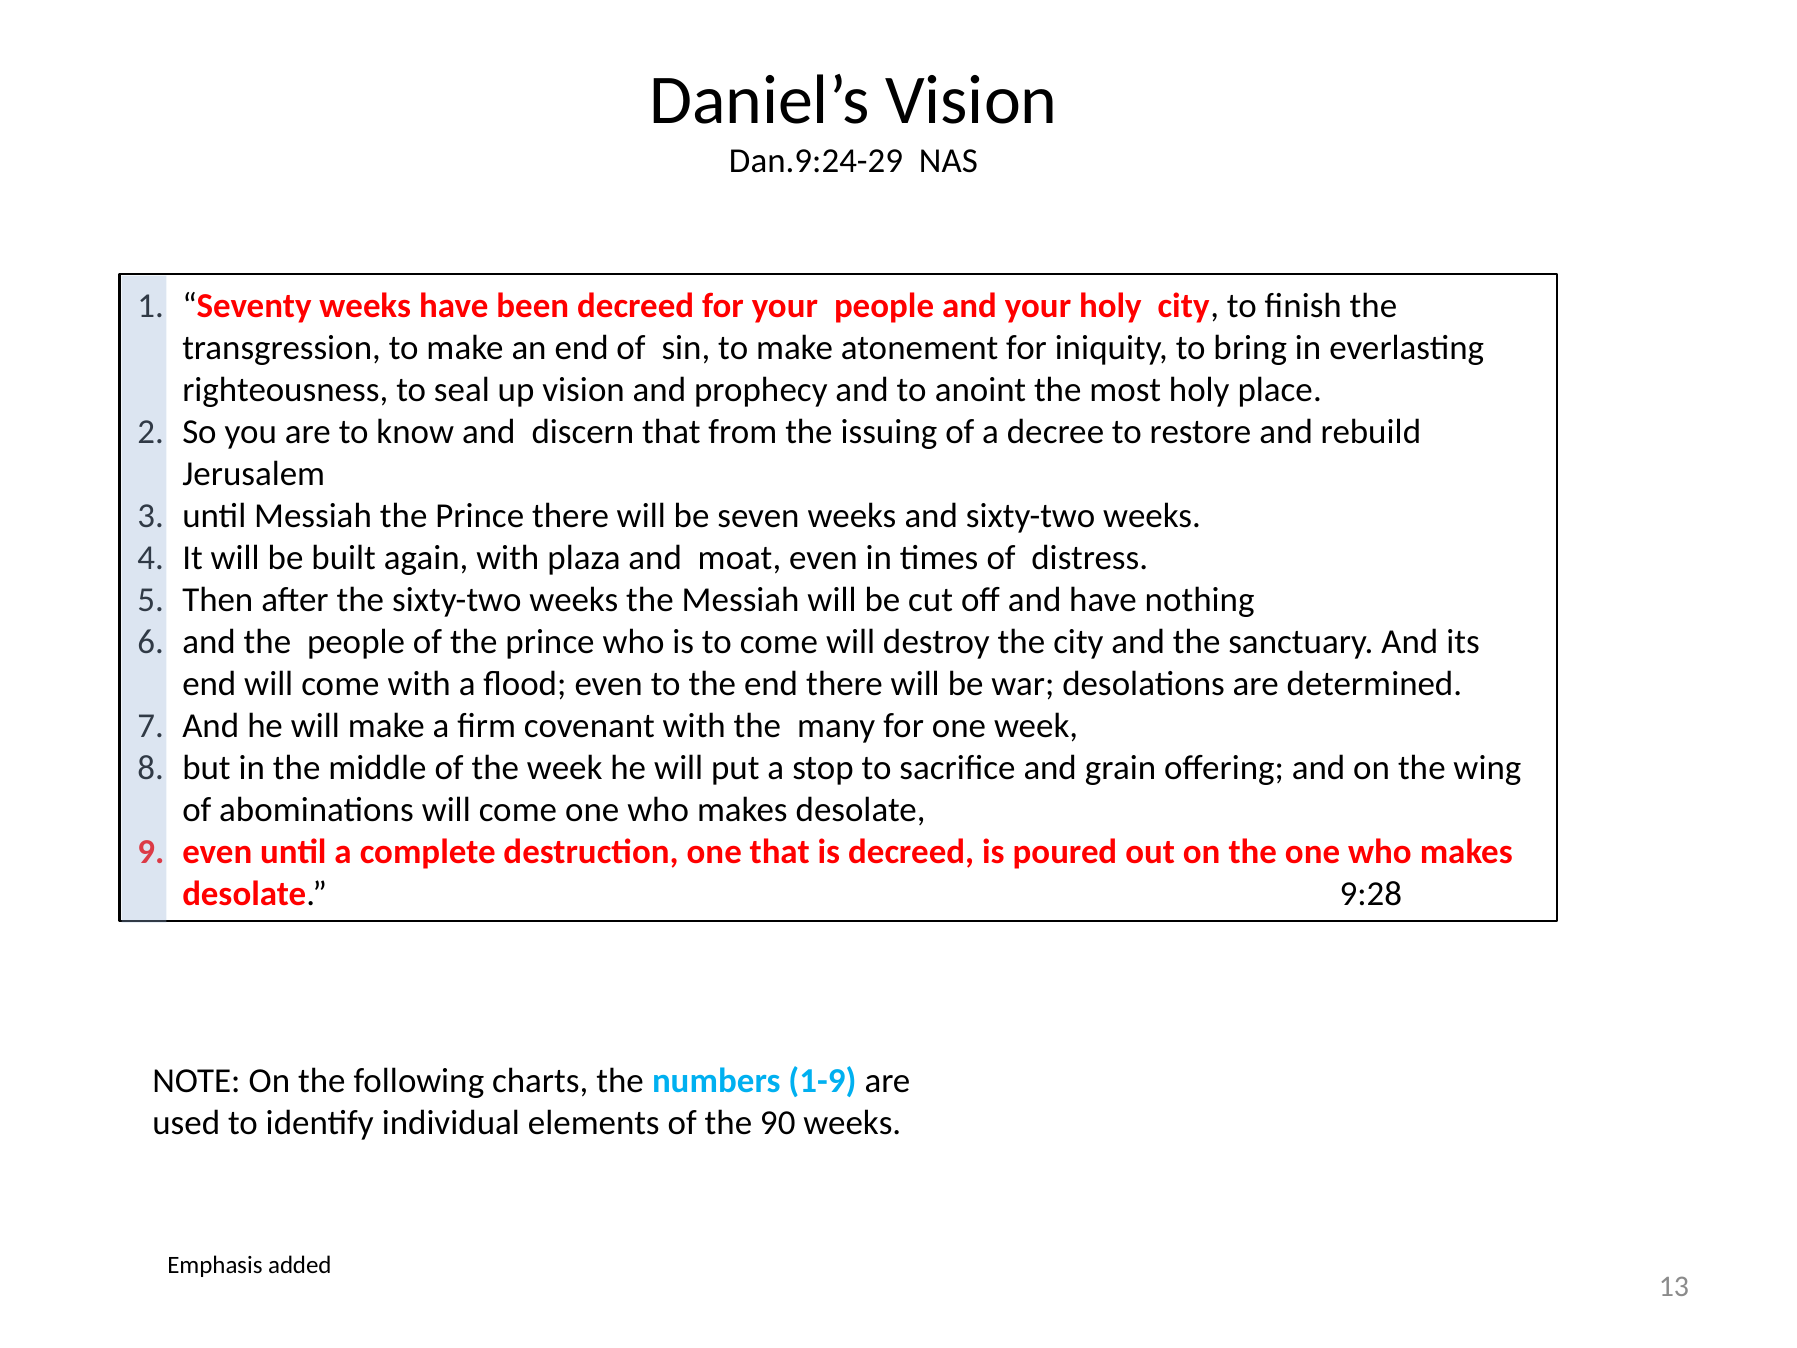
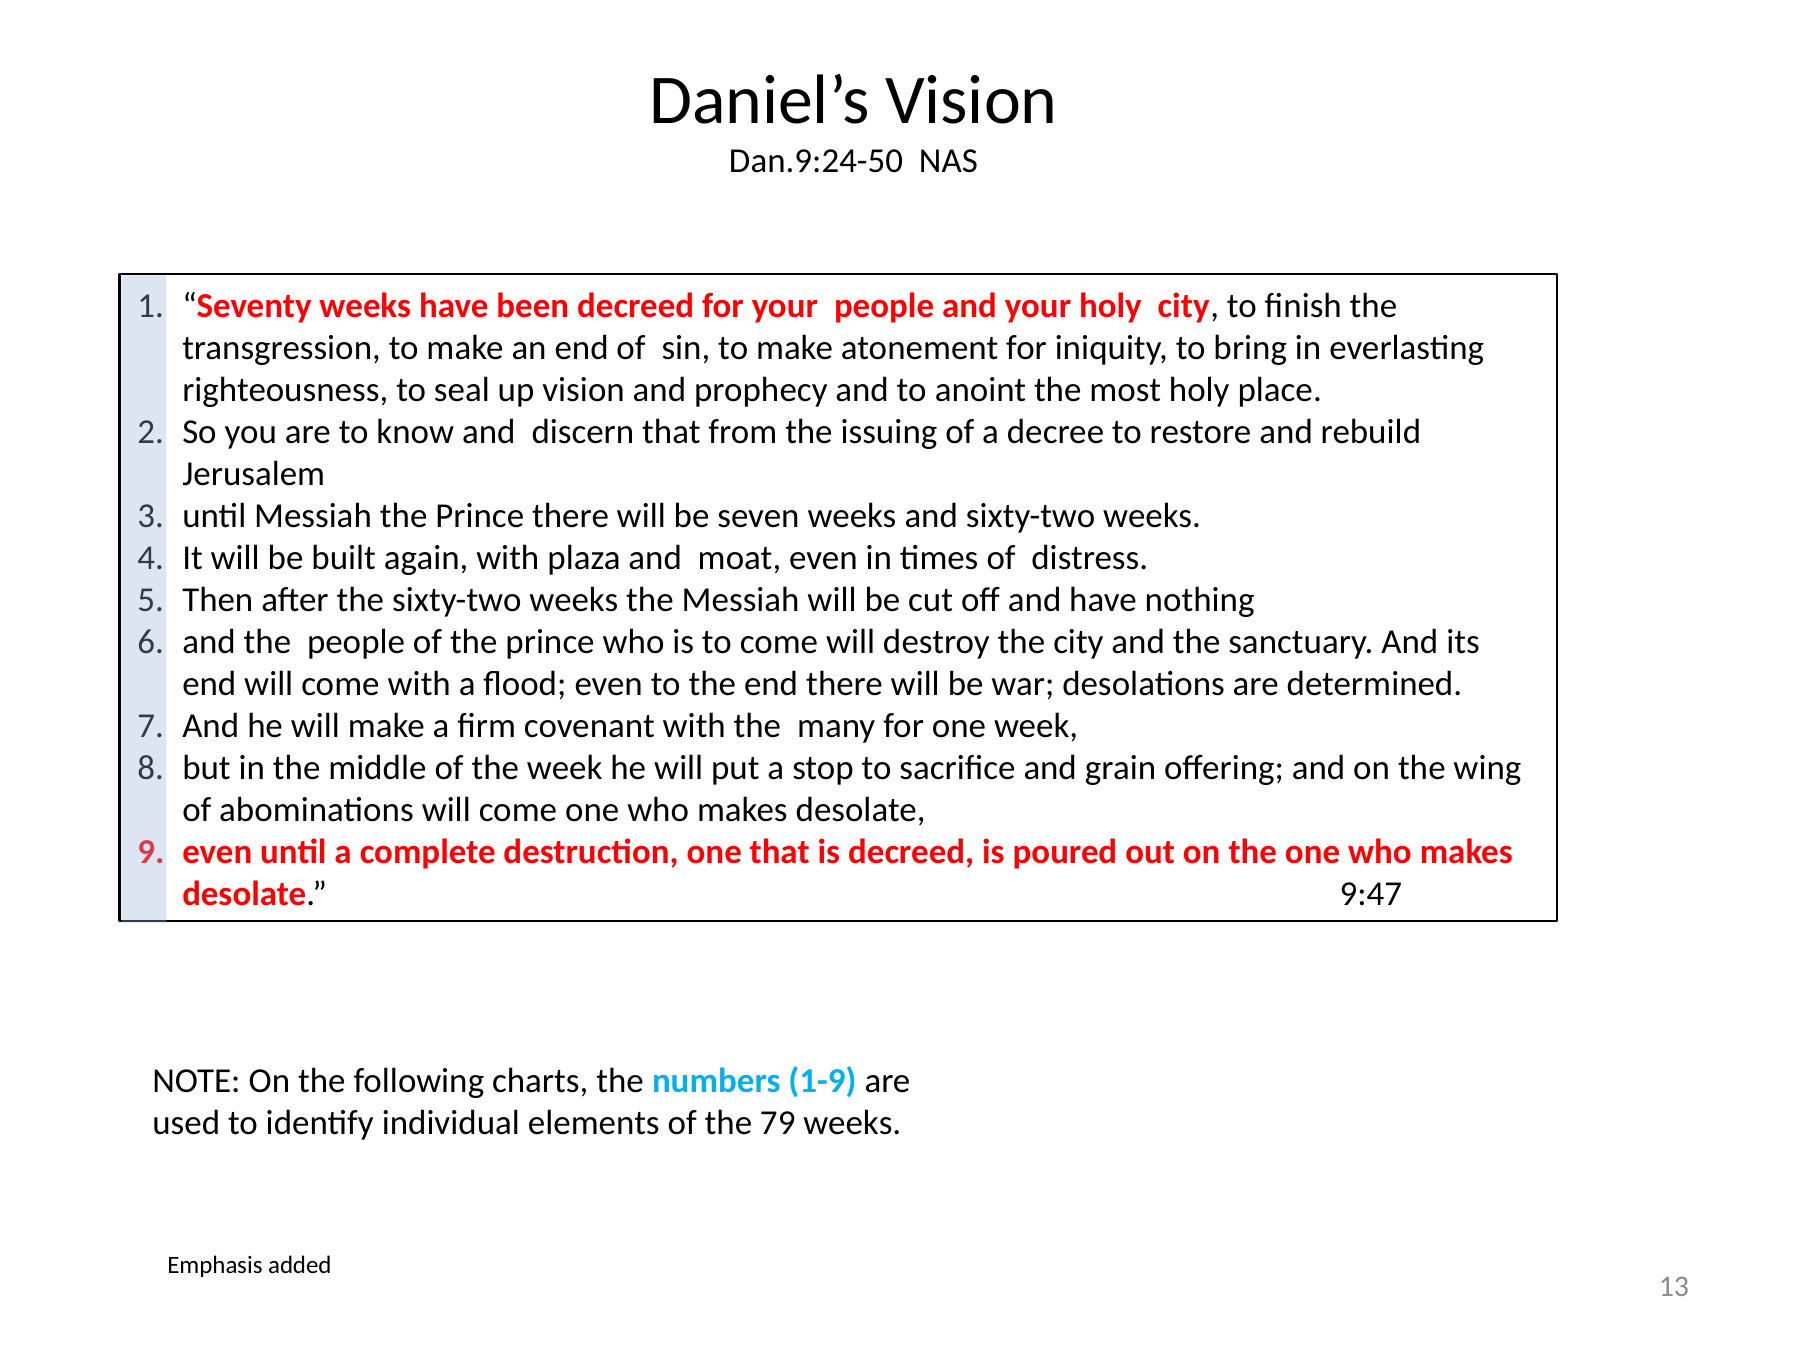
Dan.9:24-29: Dan.9:24-29 -> Dan.9:24-50 (816, 161)
9:28: 9:28 -> 9:47 (1371, 893)
90: 90 -> 79 (778, 1122)
